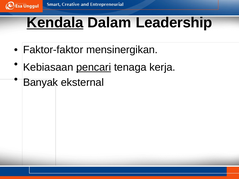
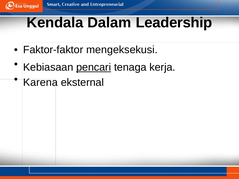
Kendala underline: present -> none (55, 23)
mensinergikan: mensinergikan -> mengeksekusi (122, 50)
Banyak: Banyak -> Karena (40, 83)
